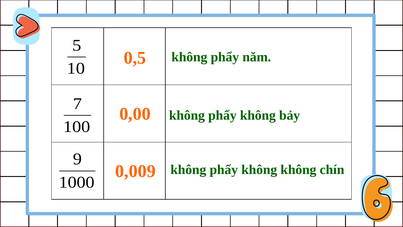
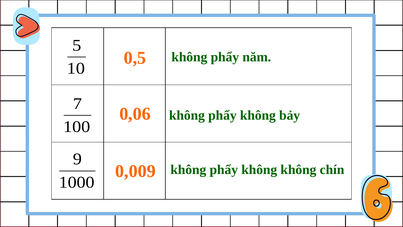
0,00: 0,00 -> 0,06 (135, 114)
